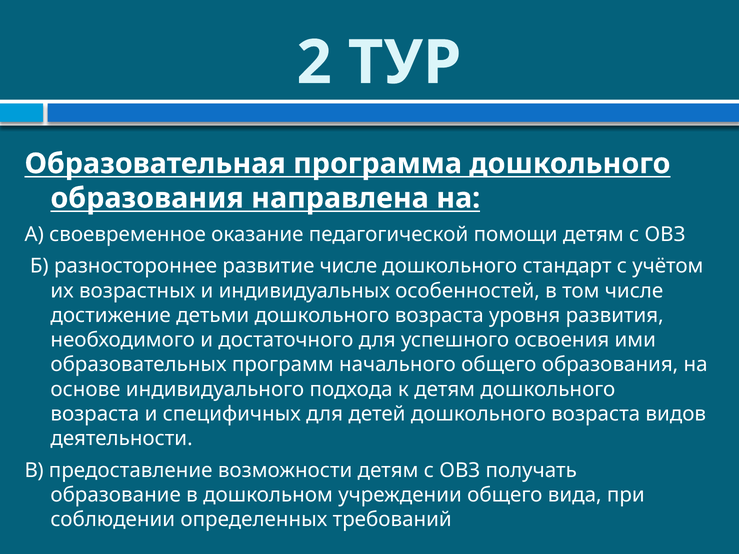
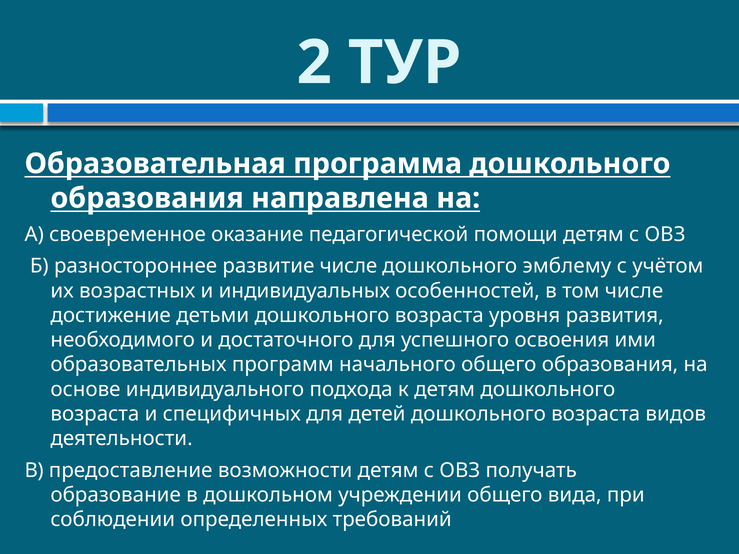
стандарт: стандарт -> эмблему (567, 266)
